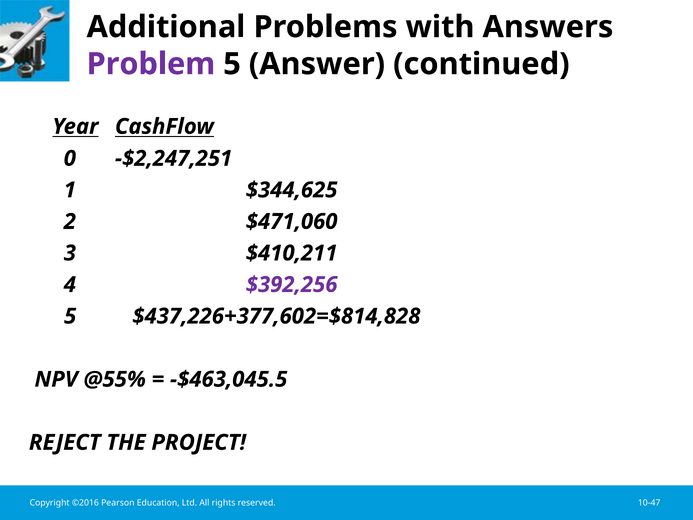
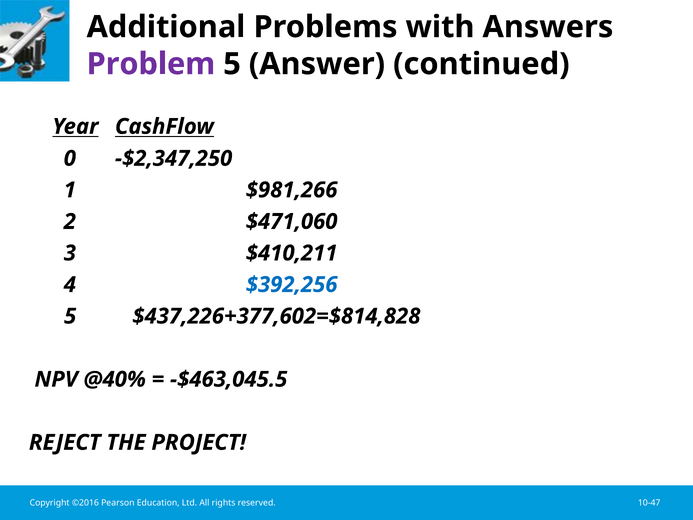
-$2,247,251: -$2,247,251 -> -$2,347,250 (174, 158)
$344,625: $344,625 -> $981,266 (292, 190)
$392,256 colour: purple -> blue (292, 285)
@55%: @55% -> @40% (115, 379)
